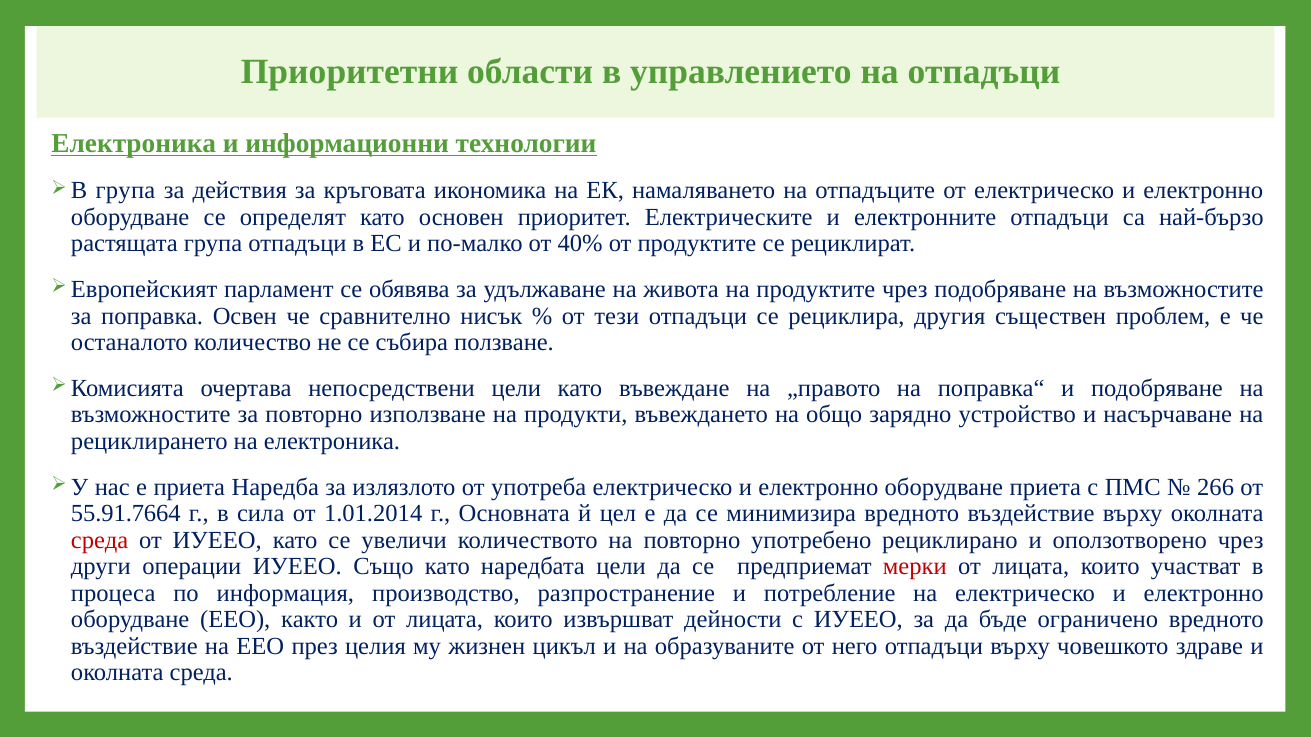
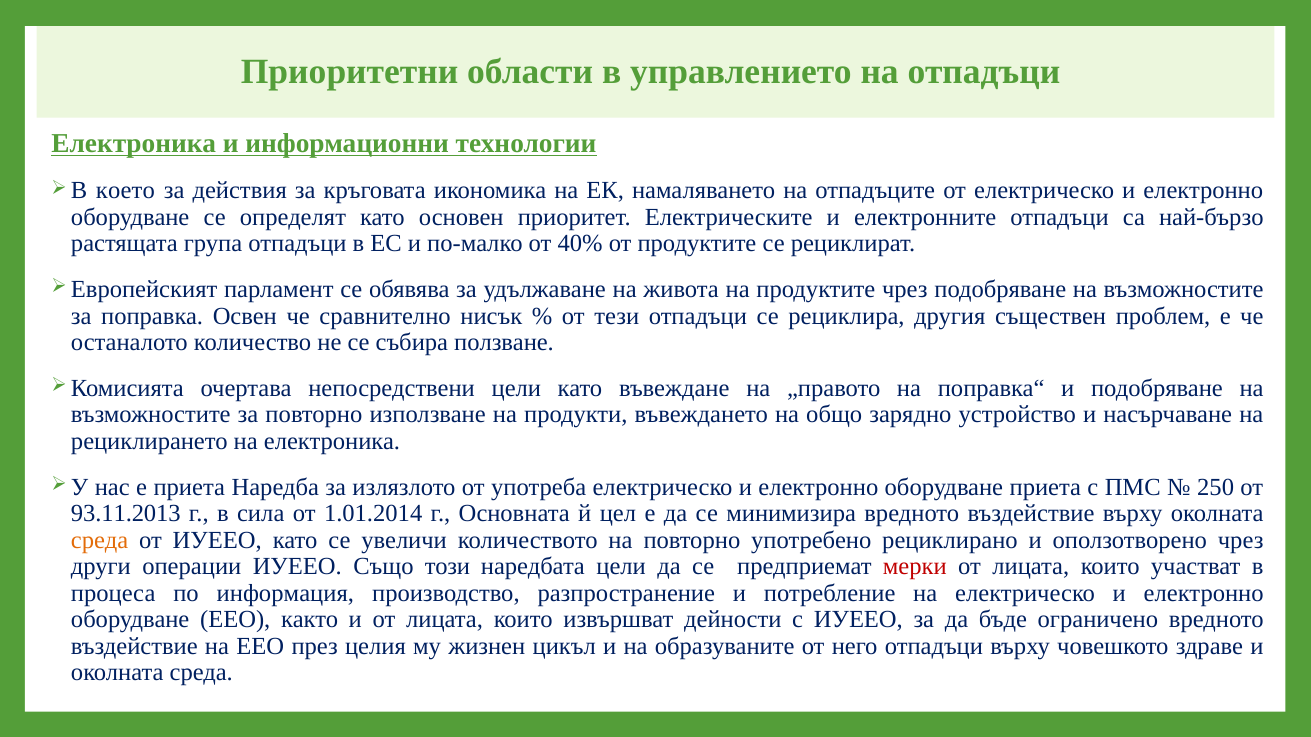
група: група -> което (125, 191)
266: 266 -> 250 (1216, 487)
55.91.7664: 55.91.7664 -> 93.11.2013 (126, 514)
среда colour: red -> orange (100, 540)
Също като: като -> този (447, 567)
